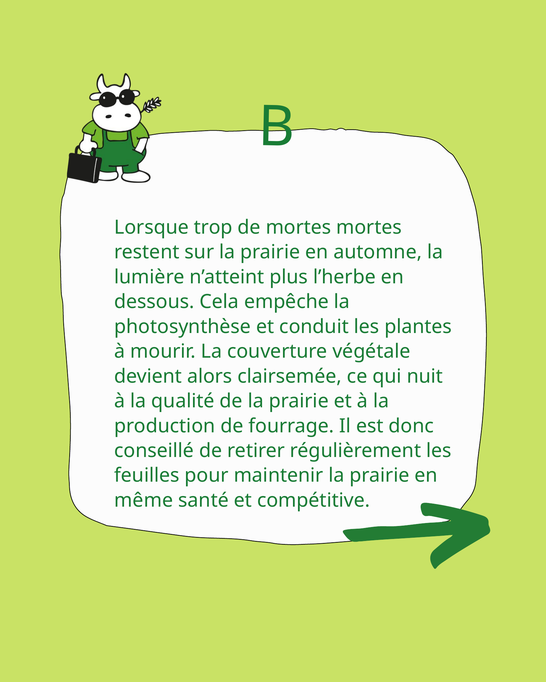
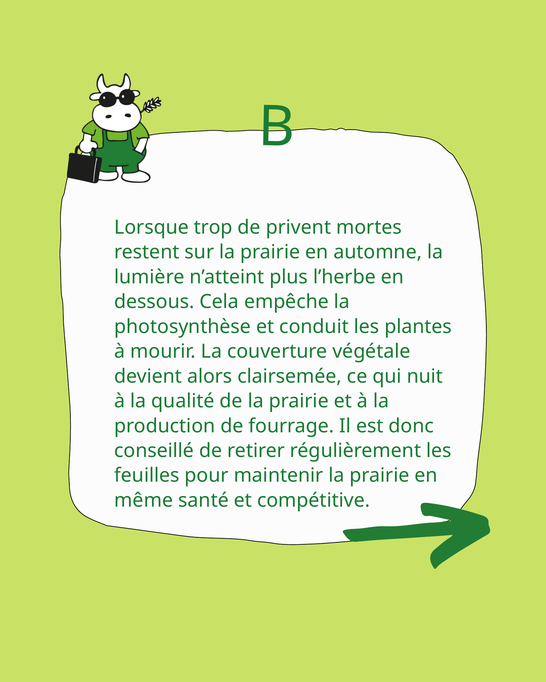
de mortes: mortes -> privent (298, 227)
